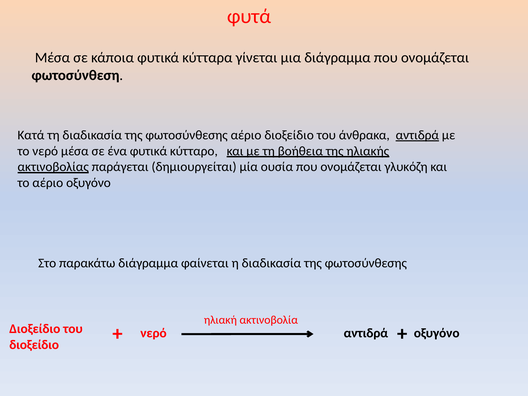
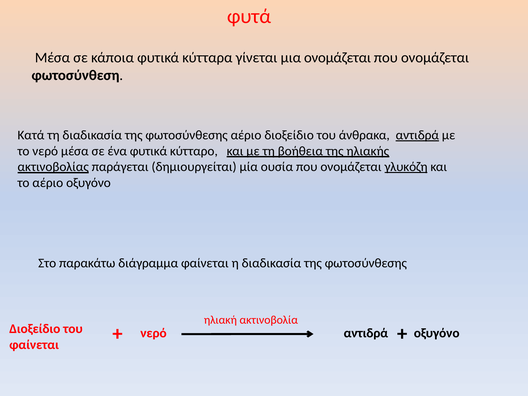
μια διάγραμμα: διάγραμμα -> ονομάζεται (338, 58)
γλυκόζη underline: none -> present (406, 167)
διοξείδιο: διοξείδιο -> φαίνεται (34, 345)
